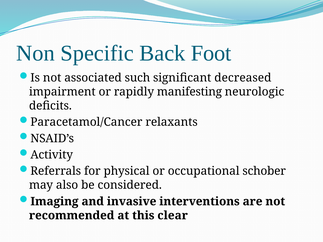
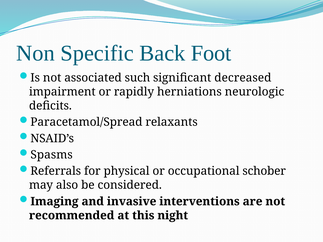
manifesting: manifesting -> herniations (189, 92)
Paracetamol/Cancer: Paracetamol/Cancer -> Paracetamol/Spread (86, 122)
Activity: Activity -> Spasms (52, 155)
clear: clear -> night (173, 216)
